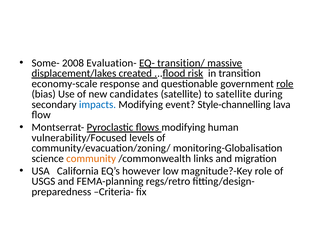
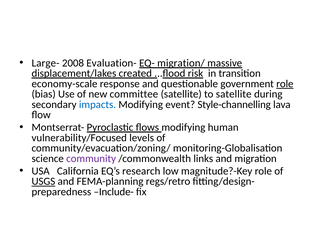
Some-: Some- -> Large- (46, 63)
transition/: transition/ -> migration/ (181, 63)
candidates: candidates -> committee (134, 94)
community colour: orange -> purple (91, 159)
however: however -> research (141, 171)
USGS underline: none -> present (43, 181)
Criteria-: Criteria- -> Include- (114, 192)
